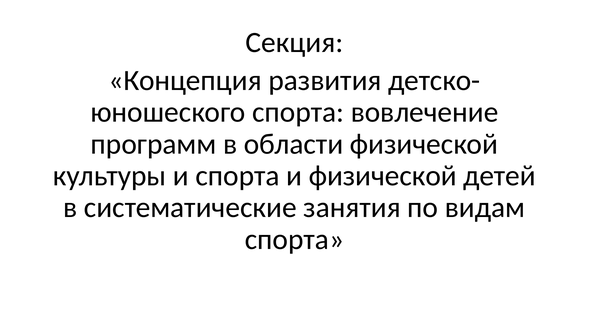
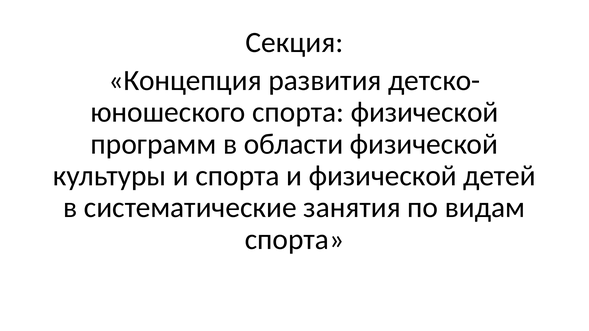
спорта вовлечение: вовлечение -> физической (425, 112)
